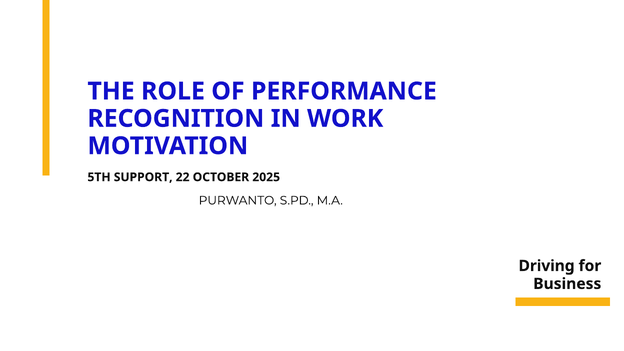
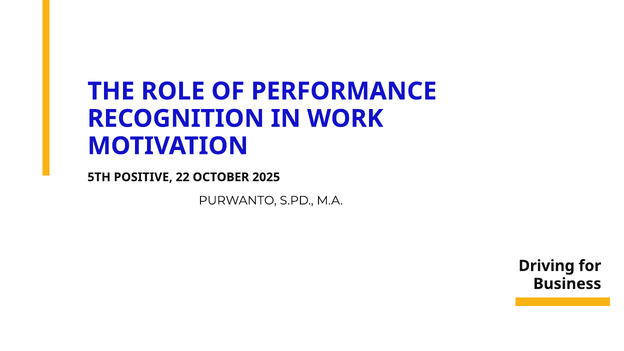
SUPPORT: SUPPORT -> POSITIVE (143, 177)
